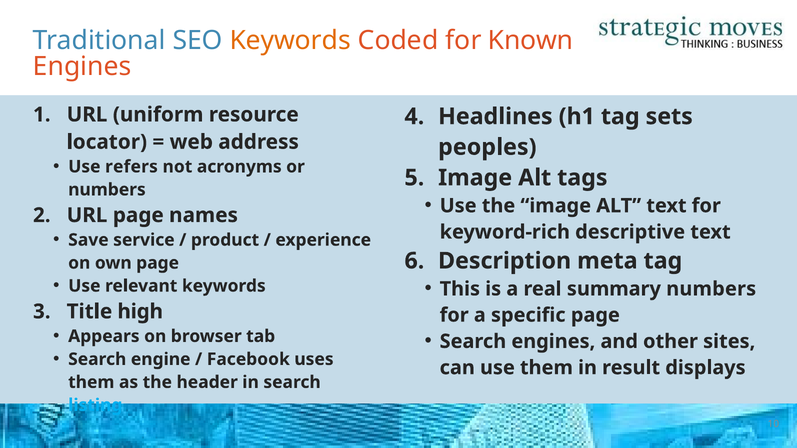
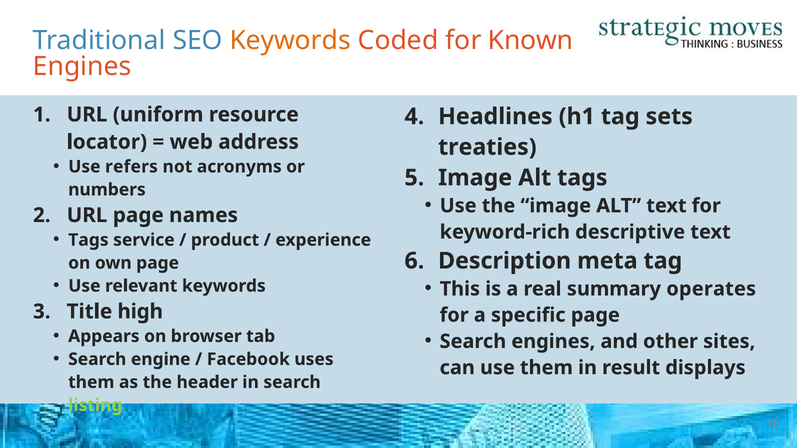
peoples: peoples -> treaties (487, 147)
Save: Save -> Tags (88, 240)
summary numbers: numbers -> operates (711, 289)
listing colour: light blue -> light green (95, 405)
